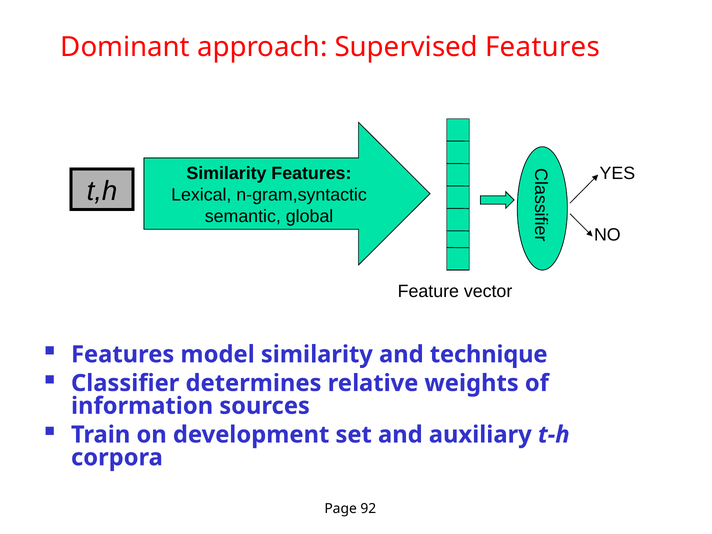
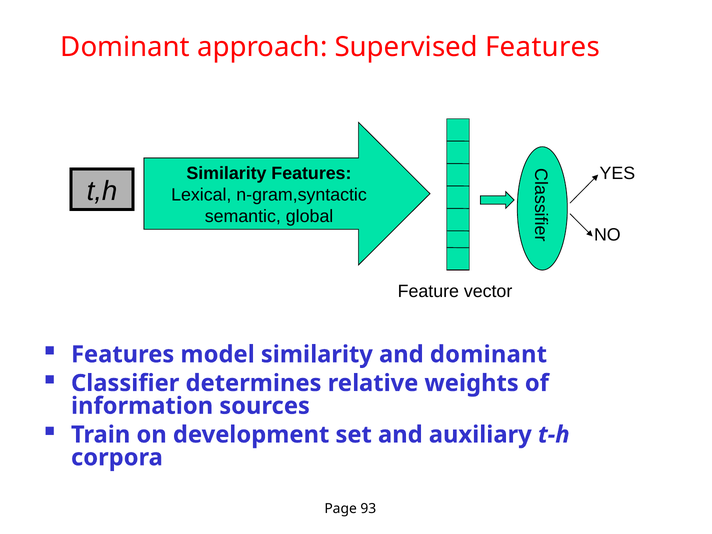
and technique: technique -> dominant (488, 354)
92: 92 -> 93 (368, 509)
